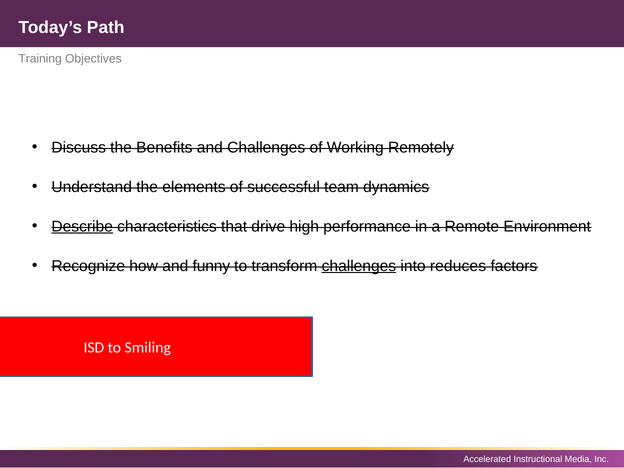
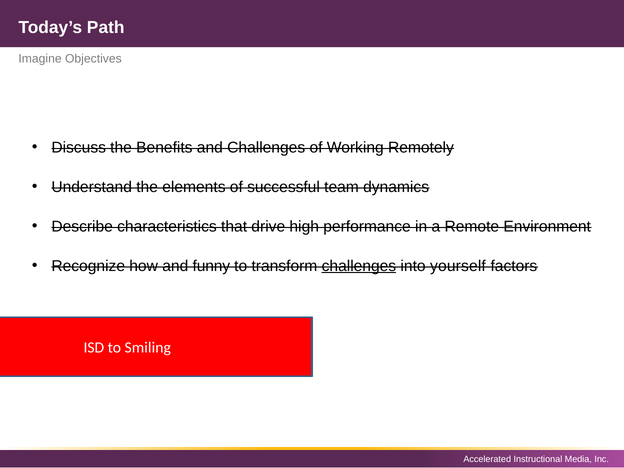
Training: Training -> Imagine (40, 59)
Describe underline: present -> none (82, 226)
reduces: reduces -> yourself (458, 266)
